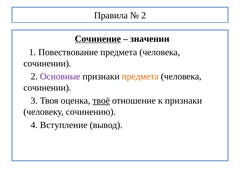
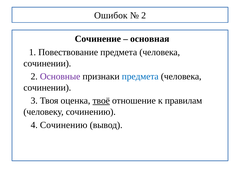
Правила: Правила -> Ошибок (111, 15)
Сочинение underline: present -> none (98, 39)
значении: значении -> основная (150, 39)
предмета colour: orange -> blue (140, 76)
к признаки: признаки -> правилам (183, 101)
4 Вступление: Вступление -> Сочинению (64, 125)
